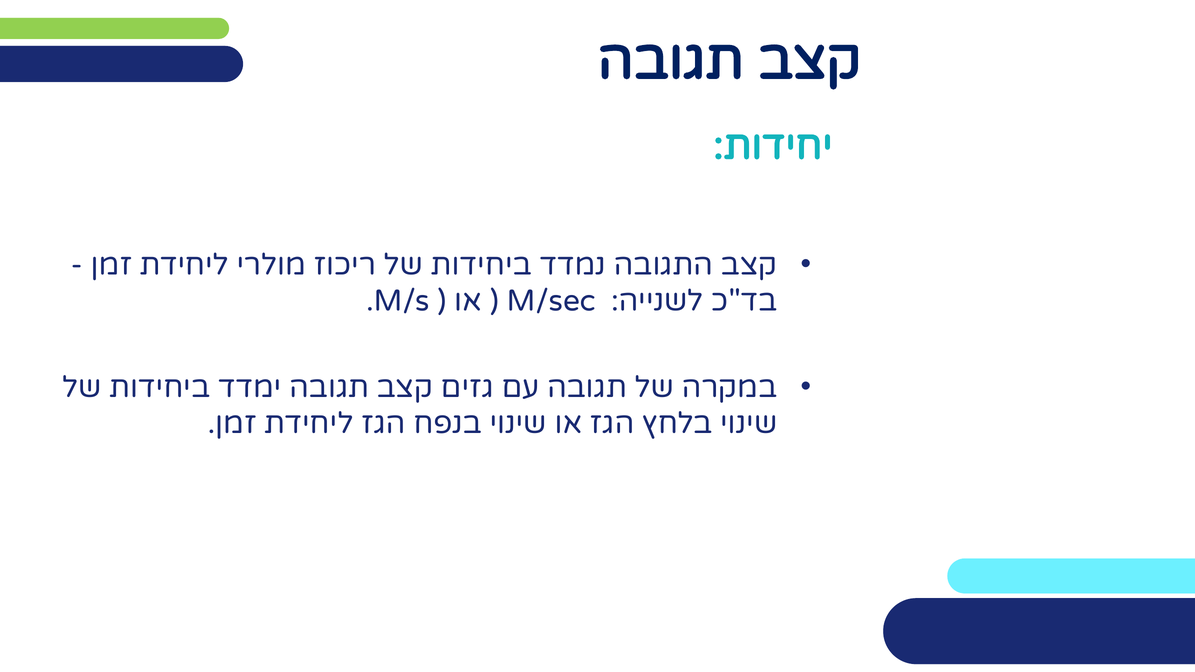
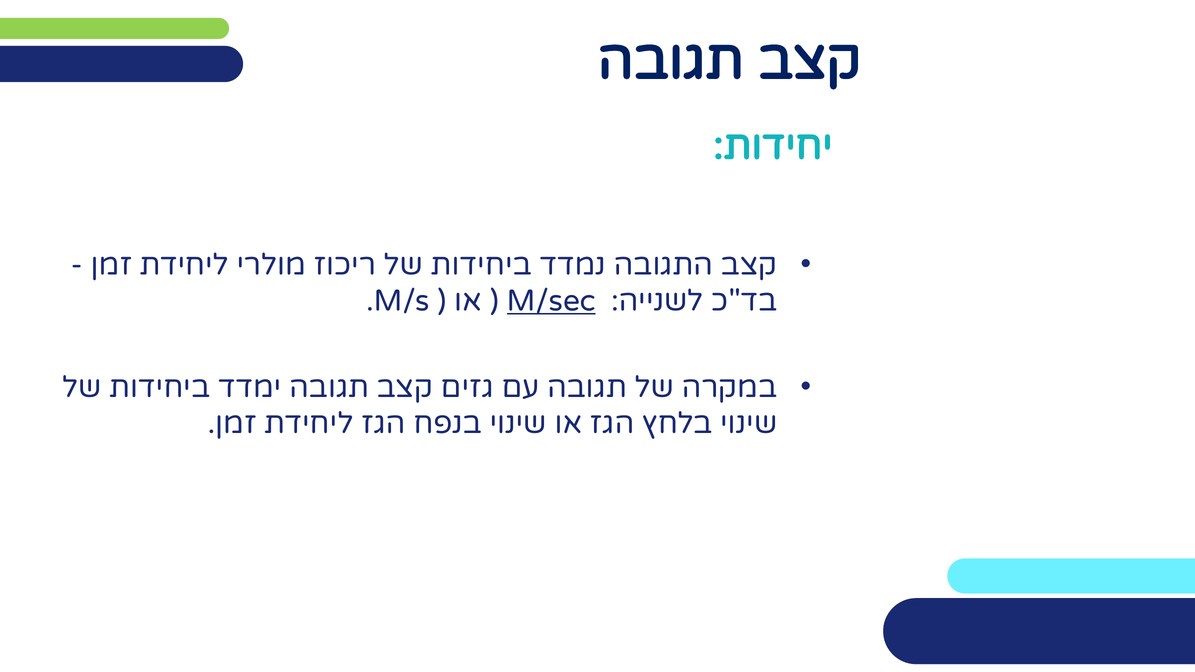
M/sec underline: none -> present (551, 301)
